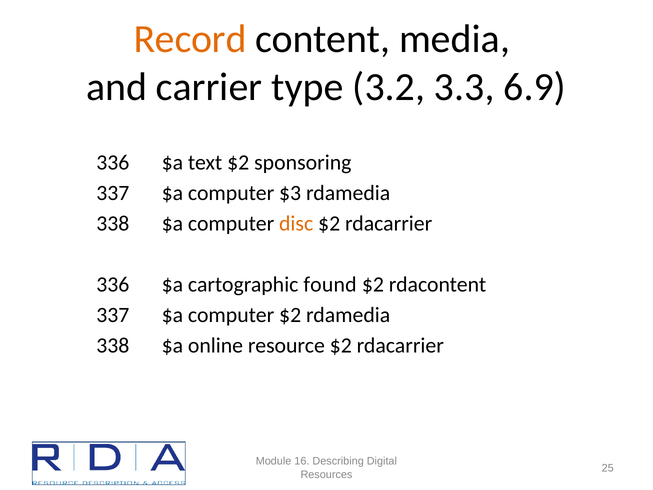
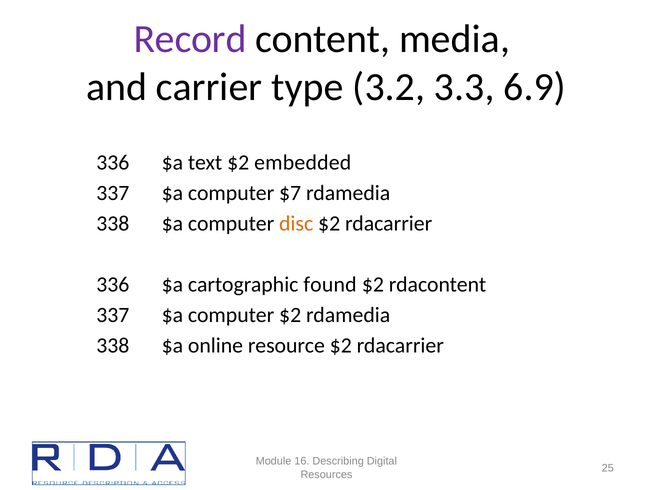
Record colour: orange -> purple (190, 39)
sponsoring: sponsoring -> embedded (303, 163)
$3: $3 -> $7 (290, 193)
